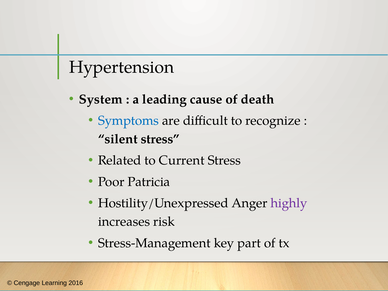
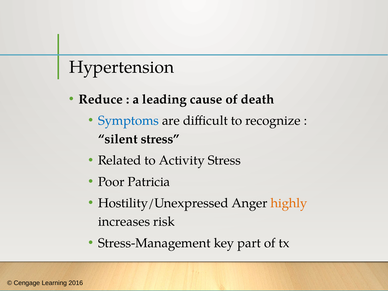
System: System -> Reduce (101, 99)
Current: Current -> Activity (182, 160)
highly colour: purple -> orange (289, 203)
